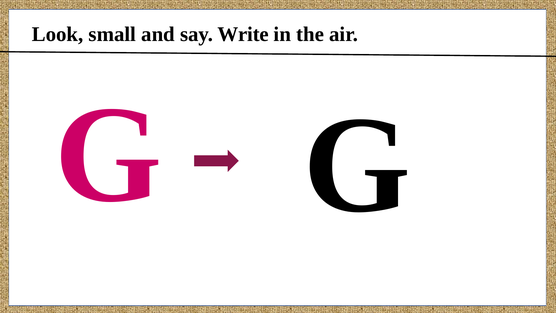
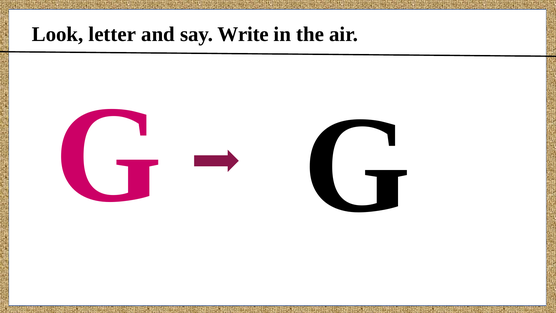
small: small -> letter (112, 34)
